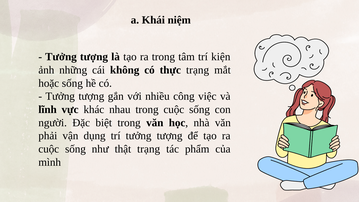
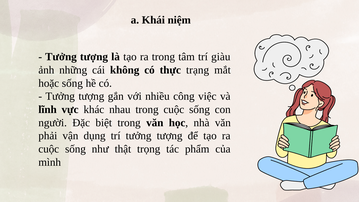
kiện: kiện -> giàu (221, 57)
thật trạng: trạng -> trọng (149, 149)
